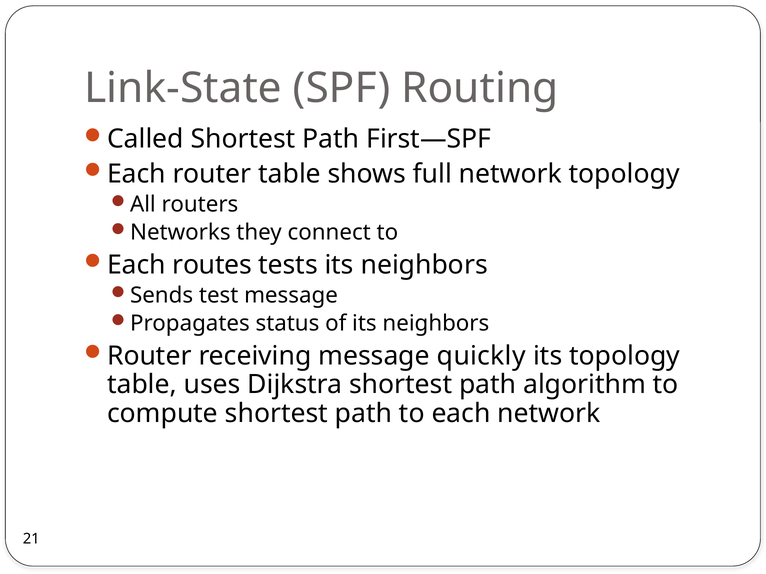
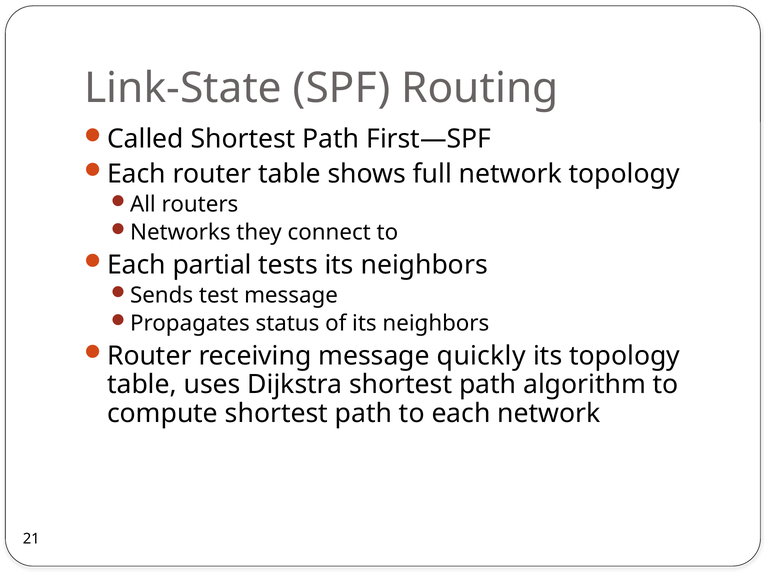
routes: routes -> partial (212, 265)
